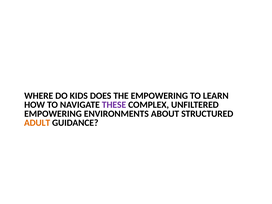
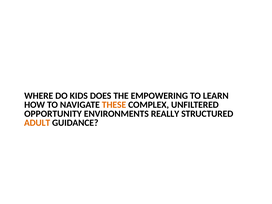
THESE colour: purple -> orange (114, 105)
EMPOWERING: EMPOWERING -> OPPORTUNITY (53, 114)
ABOUT: ABOUT -> REALLY (165, 114)
